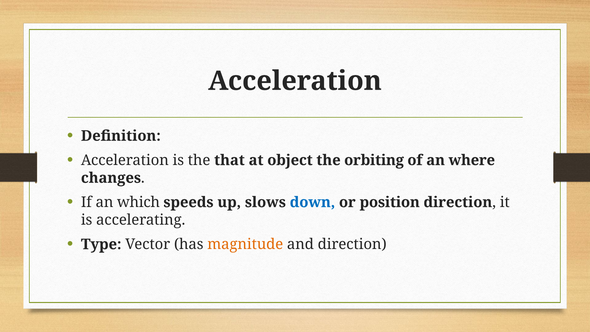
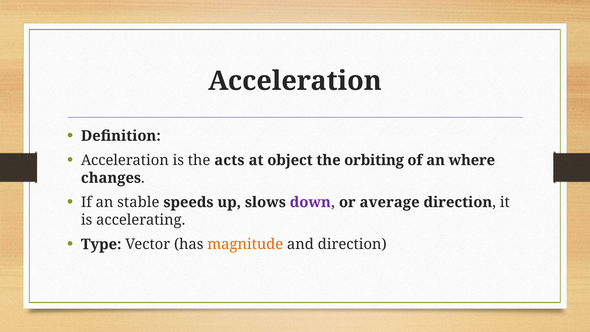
that: that -> acts (229, 160)
which: which -> stable (138, 202)
down colour: blue -> purple (312, 202)
position: position -> average (390, 202)
